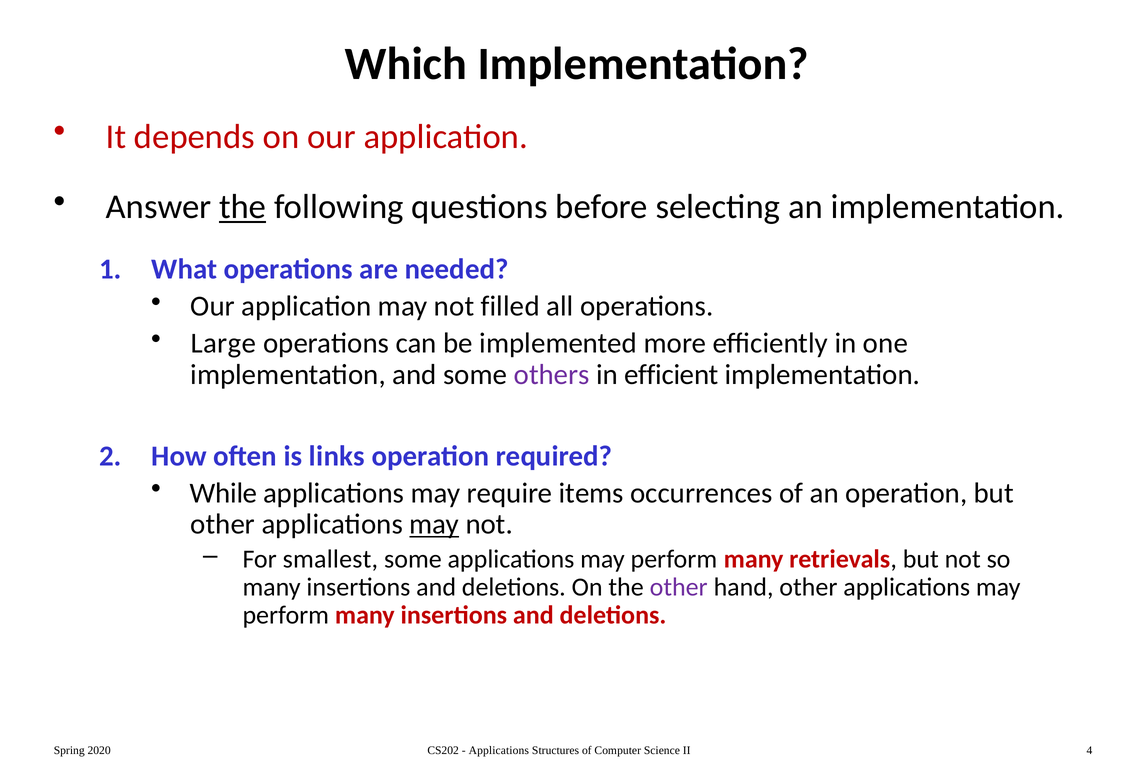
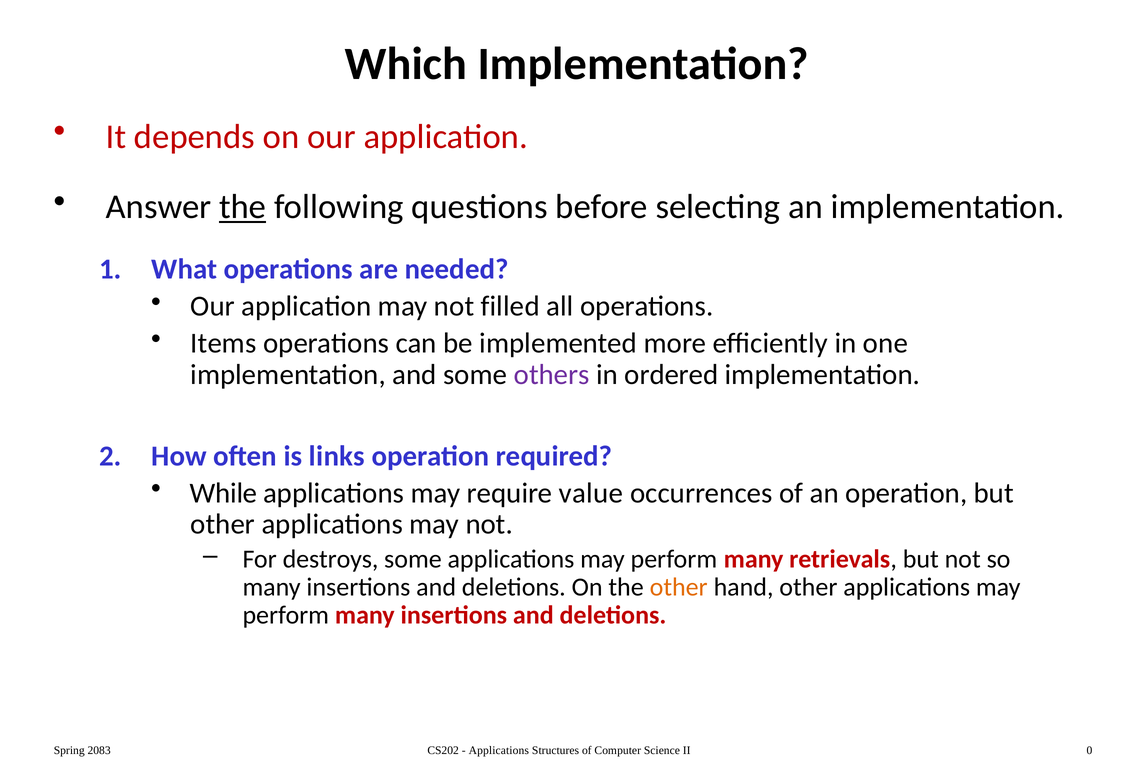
Large: Large -> Items (223, 343)
efficient: efficient -> ordered (671, 375)
items: items -> value (591, 493)
may underline: present -> none (434, 524)
smallest: smallest -> destroys (331, 559)
other colour: purple -> orange (679, 587)
2020: 2020 -> 2083 (99, 750)
4: 4 -> 0 (1089, 750)
